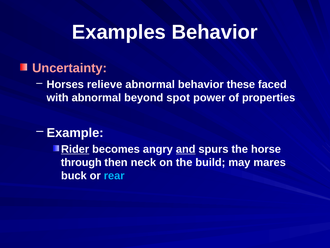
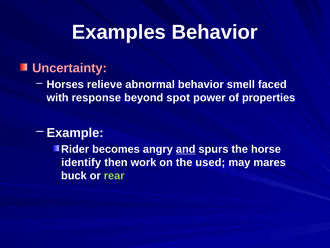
these: these -> smell (241, 84)
with abnormal: abnormal -> response (96, 98)
Rider underline: present -> none (75, 149)
through: through -> identify (81, 162)
neck: neck -> work (143, 162)
build: build -> used (210, 162)
rear colour: light blue -> light green (114, 175)
